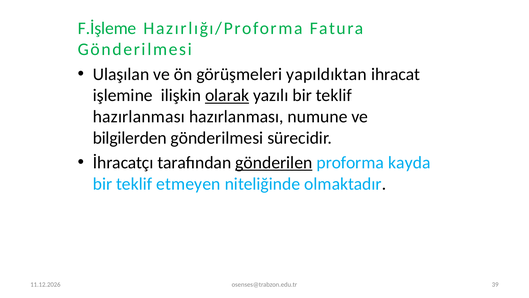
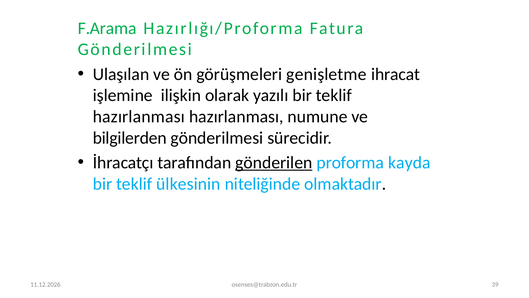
F.İşleme: F.İşleme -> F.Arama (107, 28)
yapıldıktan: yapıldıktan -> genişletme (326, 74)
olarak underline: present -> none (227, 95)
etmeyen: etmeyen -> ülkesinin (188, 184)
